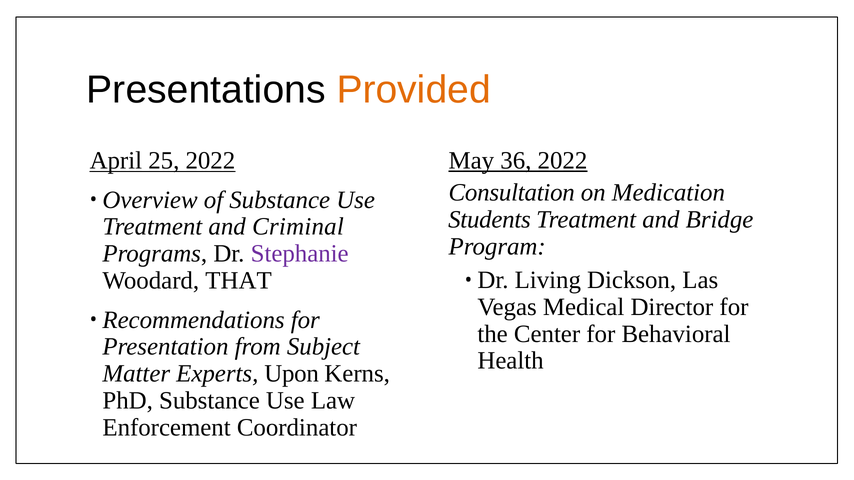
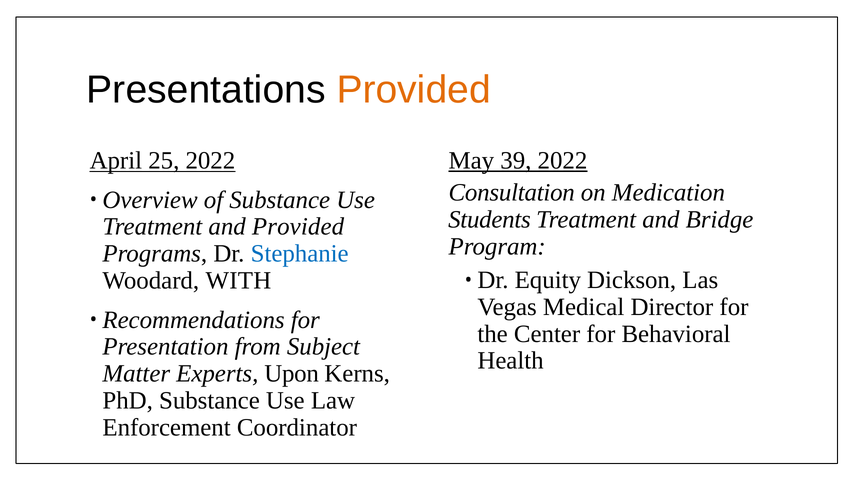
36: 36 -> 39 (516, 161)
and Criminal: Criminal -> Provided (298, 227)
Stephanie colour: purple -> blue (300, 254)
THAT: THAT -> WITH (238, 281)
Living: Living -> Equity (548, 280)
